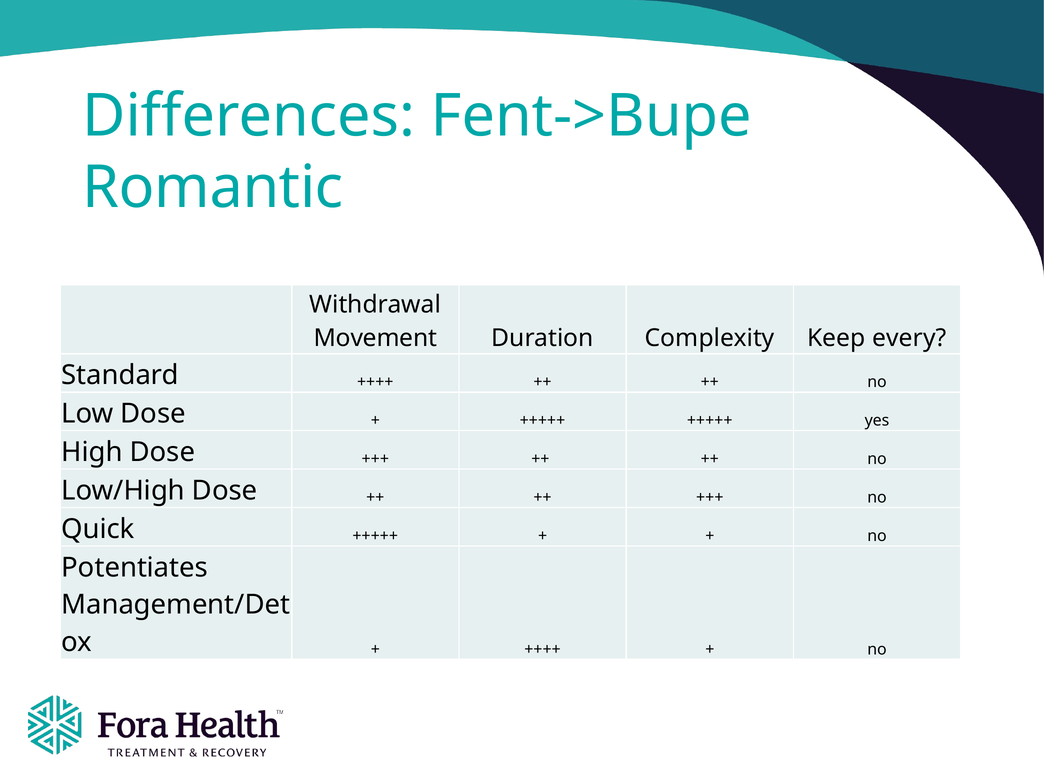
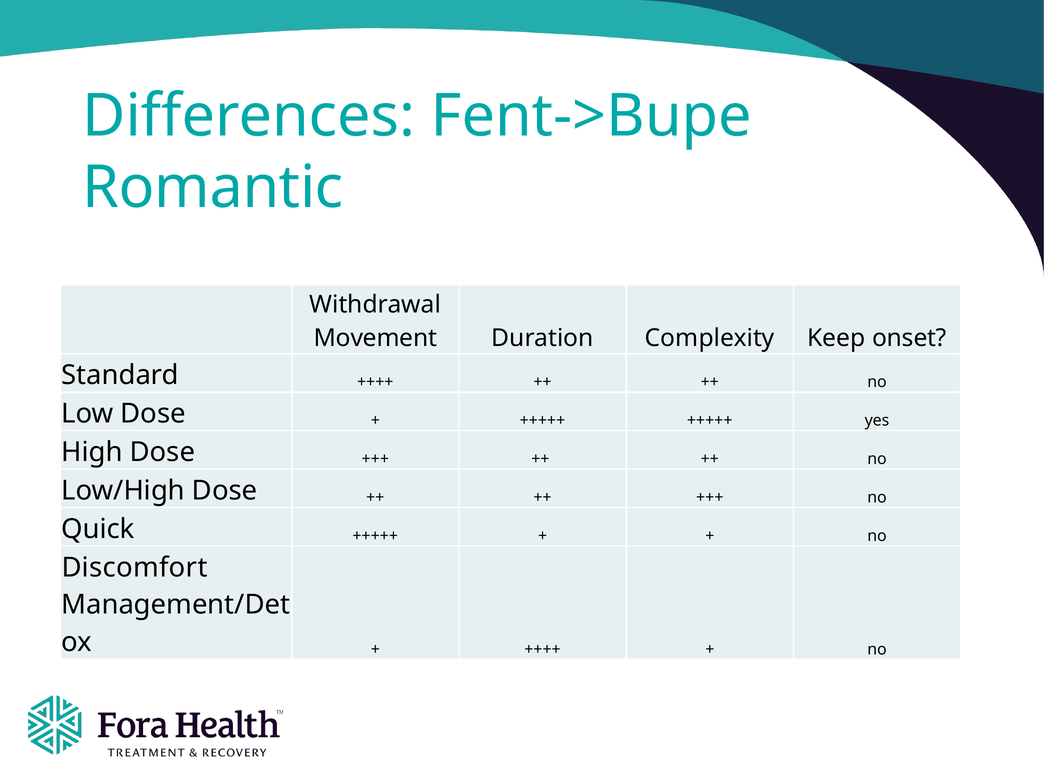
every: every -> onset (909, 338)
Potentiates: Potentiates -> Discomfort (135, 567)
